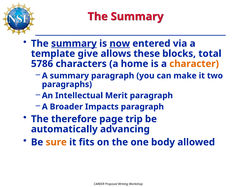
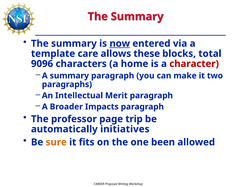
summary underline: present -> none (74, 43)
give: give -> care (88, 54)
5786: 5786 -> 9096 (42, 64)
character colour: orange -> red (194, 64)
therefore: therefore -> professor (74, 119)
advancing: advancing -> initiatives (125, 129)
body: body -> been (163, 142)
